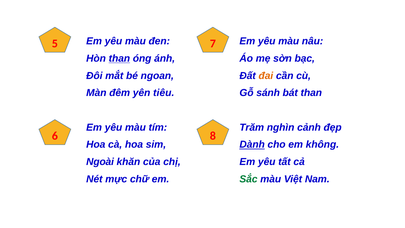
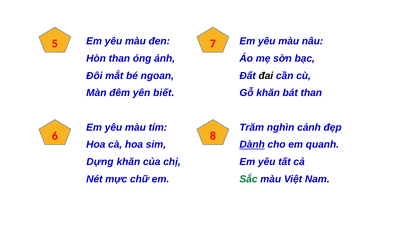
than underline: present -> none (119, 58)
đai colour: orange -> black (266, 76)
tiêu: tiêu -> biết (164, 93)
Gỗ sánh: sánh -> khăn (268, 93)
không: không -> quanh (322, 144)
Ngoài: Ngoài -> Dựng (100, 162)
